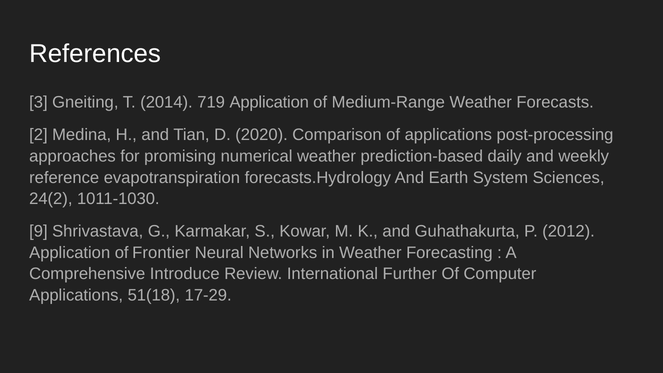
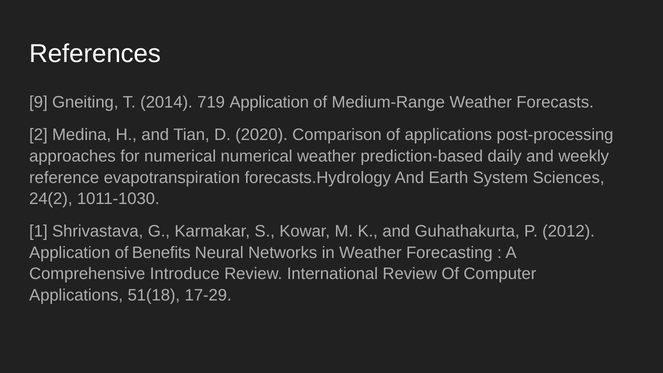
3: 3 -> 9 (38, 103)
for promising: promising -> numerical (180, 156)
9: 9 -> 1 (38, 231)
Frontier: Frontier -> Benefits (161, 253)
International Further: Further -> Review (410, 274)
